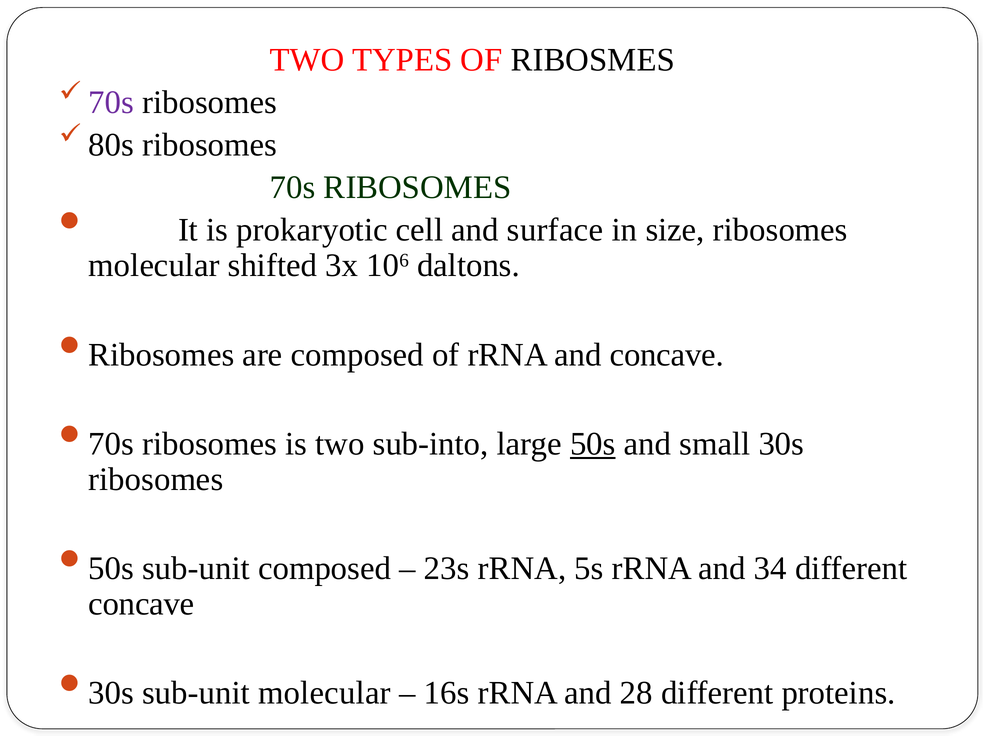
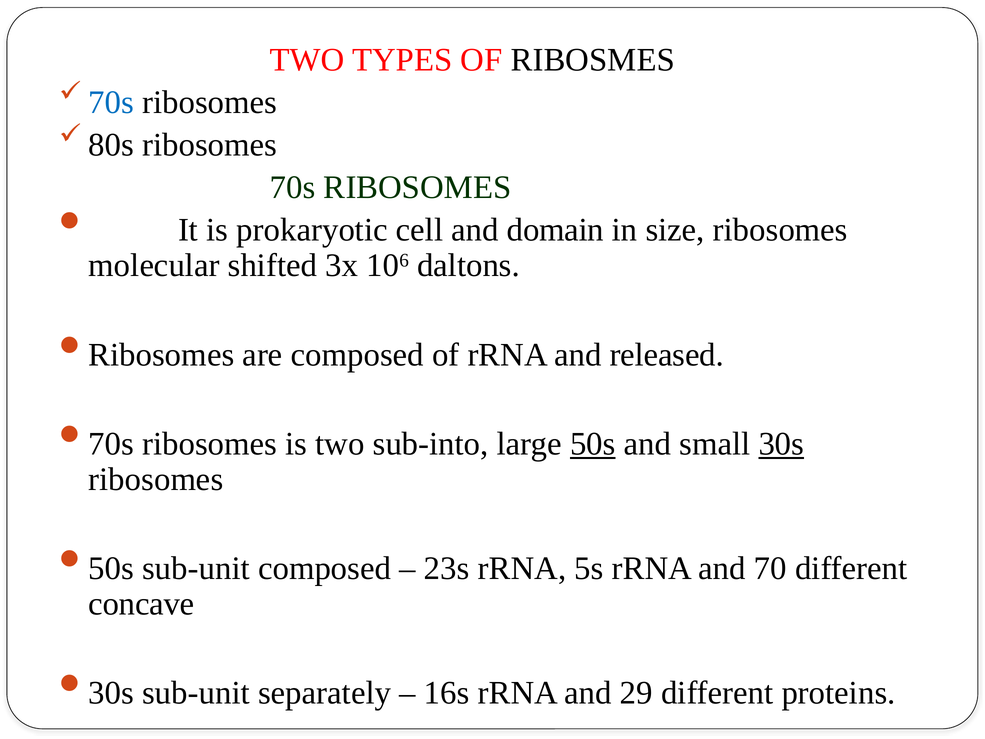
70s colour: purple -> blue (111, 102)
surface: surface -> domain (555, 230)
and concave: concave -> released (667, 355)
30s underline: none -> present (781, 444)
34: 34 -> 70 (770, 568)
sub-unit molecular: molecular -> separately (325, 693)
28: 28 -> 29 (636, 693)
